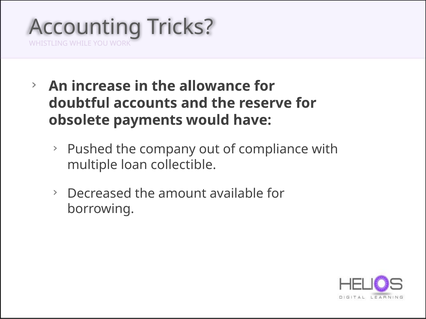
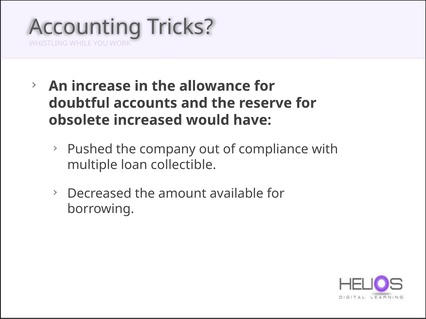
payments: payments -> increased (148, 120)
